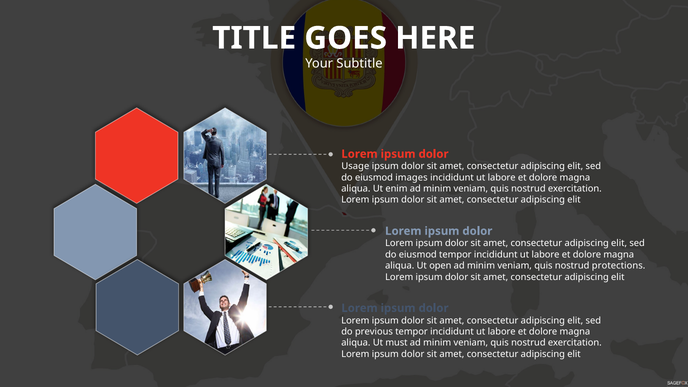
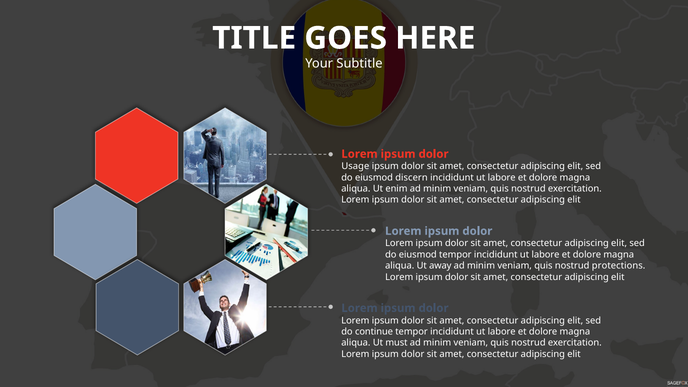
images: images -> discern (411, 178)
open: open -> away (440, 266)
previous: previous -> continue (374, 332)
